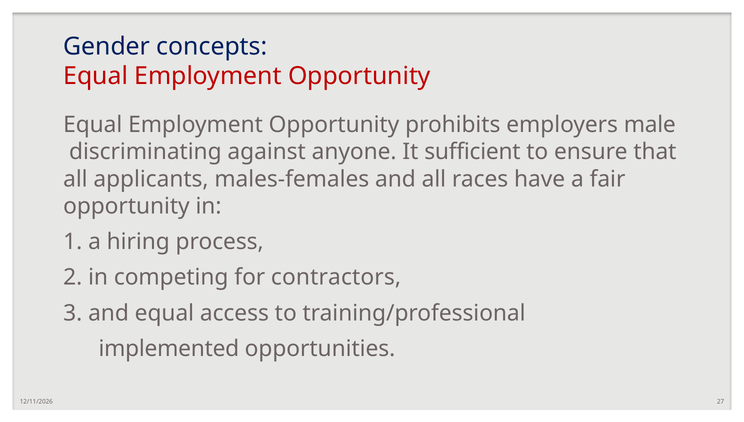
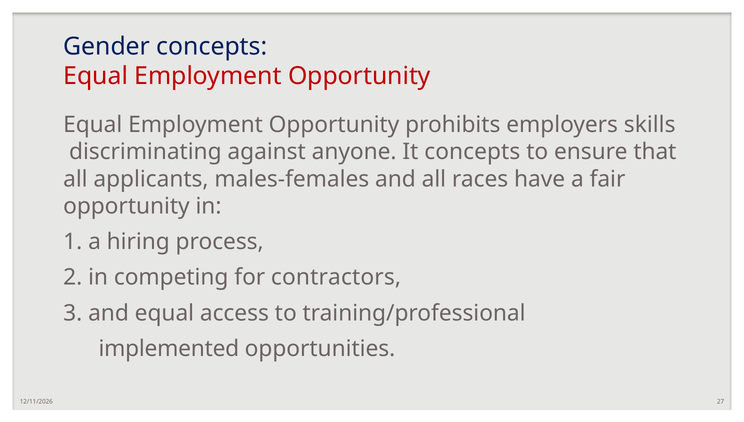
male: male -> skills (650, 124)
It sufficient: sufficient -> concepts (472, 152)
